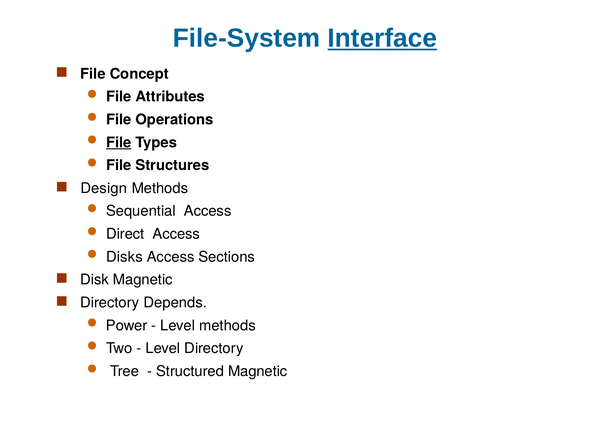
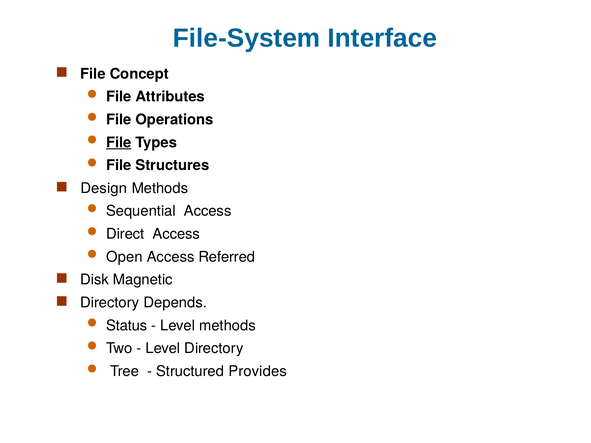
Interface underline: present -> none (382, 38)
Disks: Disks -> Open (124, 257)
Sections: Sections -> Referred (227, 257)
Power: Power -> Status (127, 326)
Structured Magnetic: Magnetic -> Provides (258, 372)
